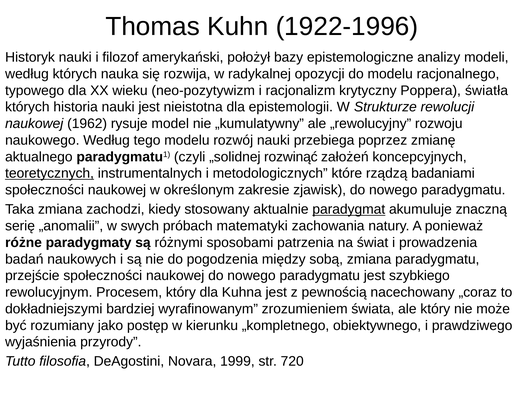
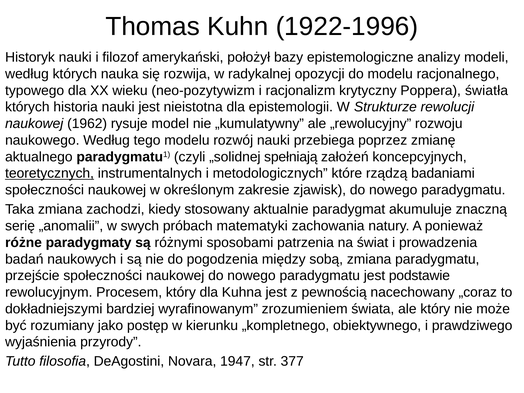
rozwinąć: rozwinąć -> spełniają (291, 157)
paradygmat underline: present -> none (349, 209)
szybkiego: szybkiego -> podstawie (419, 276)
1999: 1999 -> 1947 (237, 361)
720: 720 -> 377 (292, 361)
